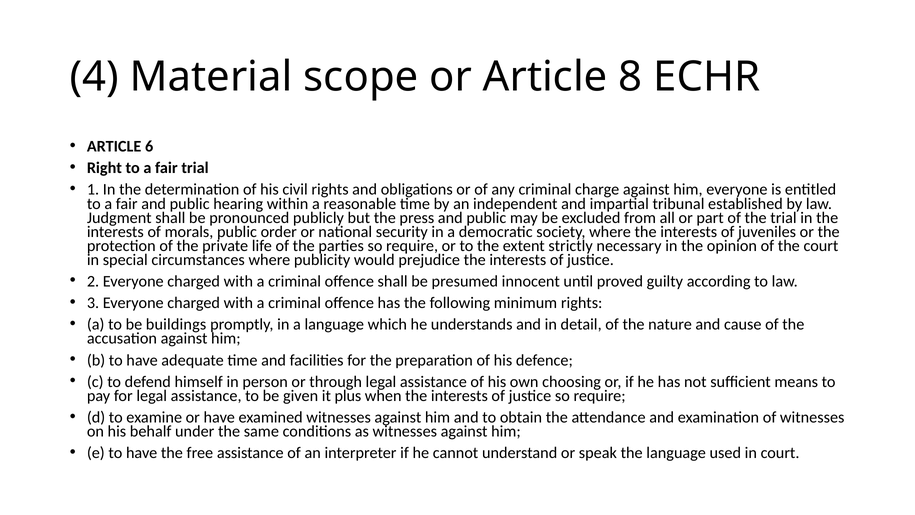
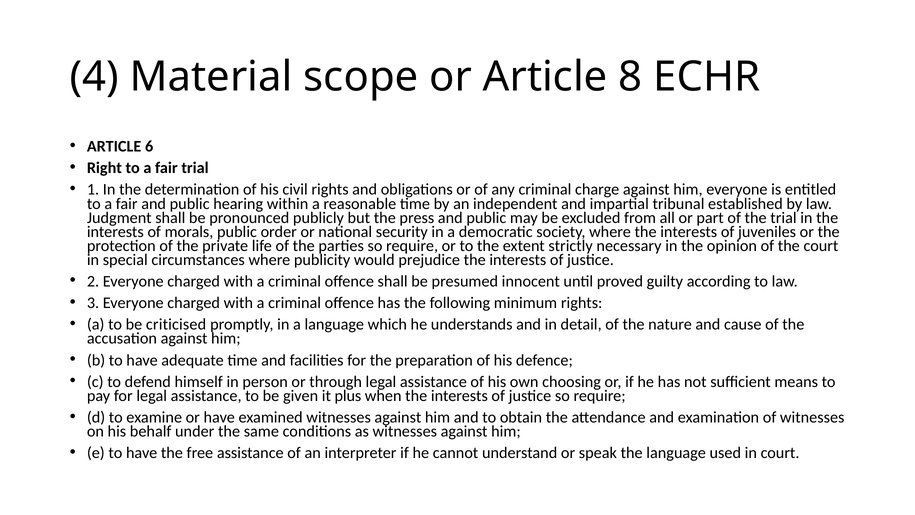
buildings: buildings -> criticised (176, 324)
